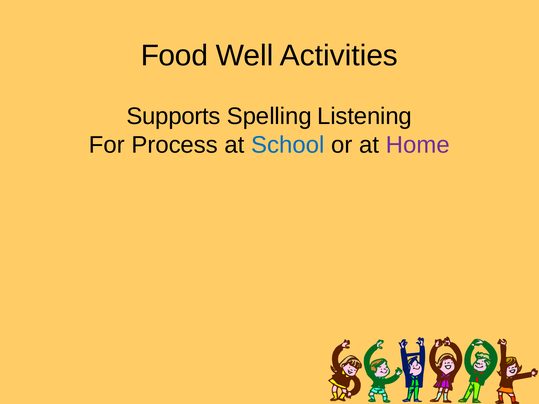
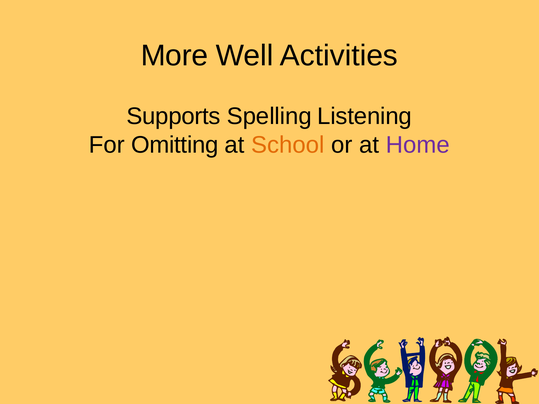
Food: Food -> More (174, 56)
Process: Process -> Omitting (175, 145)
School colour: blue -> orange (288, 145)
